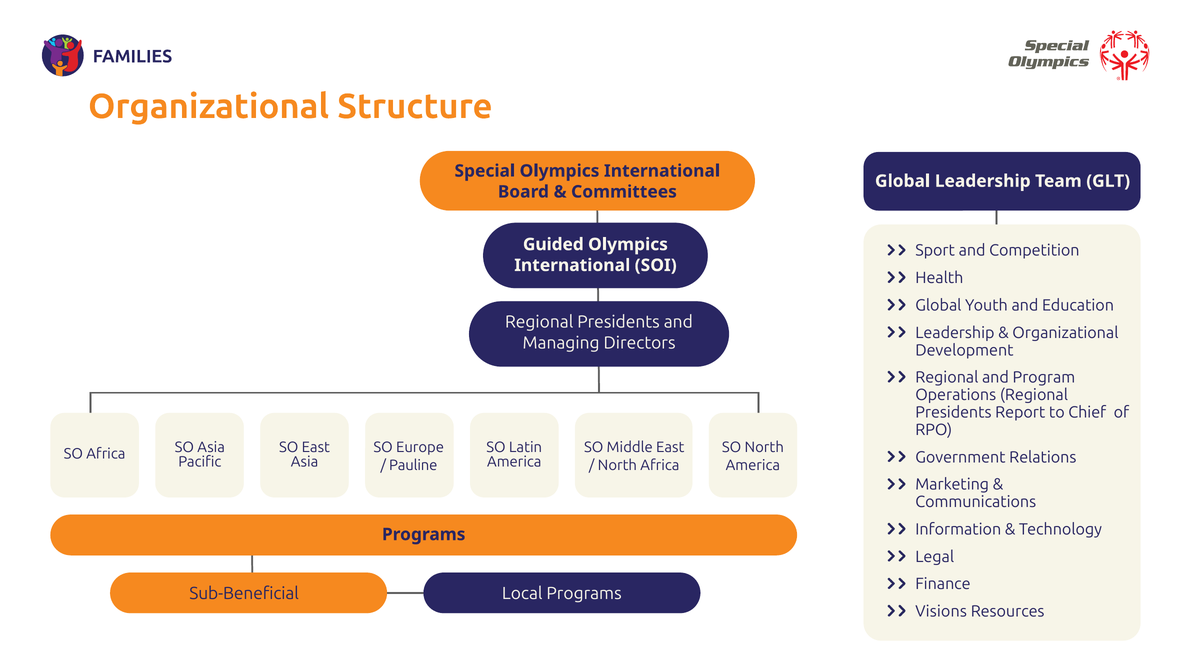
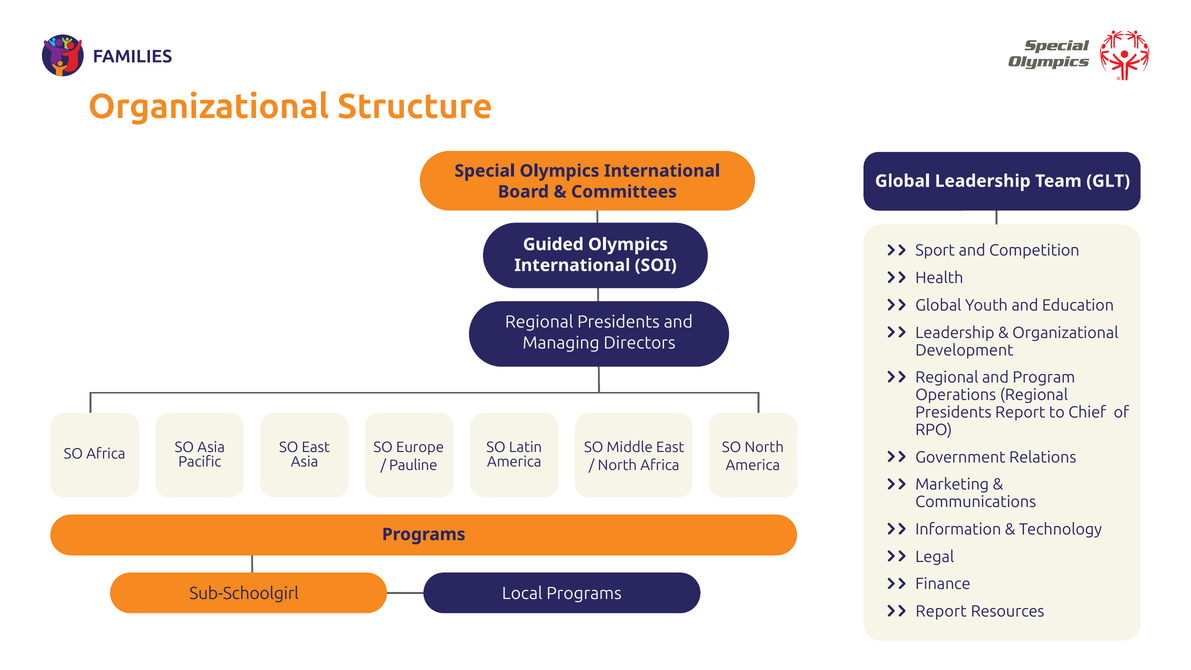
Sub-Beneficial: Sub-Beneficial -> Sub-Schoolgirl (244, 593)
Visions: Visions -> Report (941, 611)
